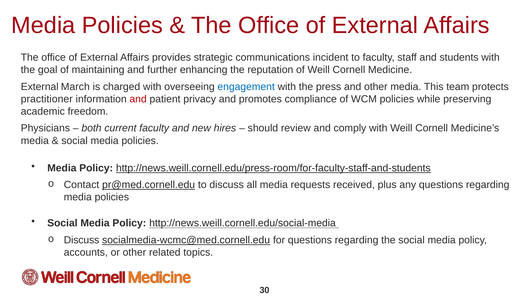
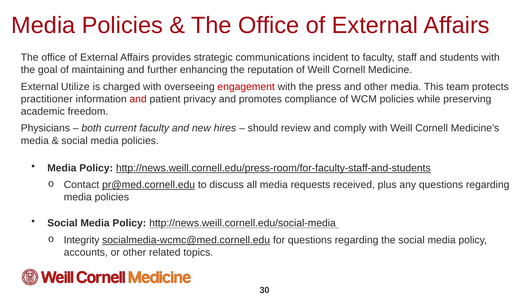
March: March -> Utilize (75, 87)
engagement colour: blue -> red (246, 87)
Discuss: Discuss -> Integrity (82, 240)
